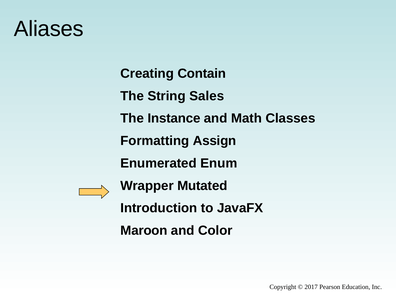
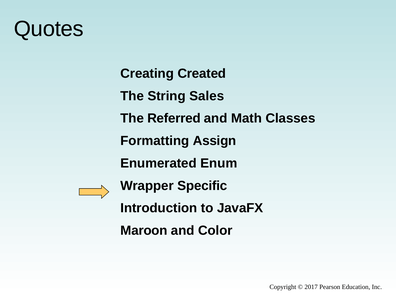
Aliases: Aliases -> Quotes (49, 29)
Contain: Contain -> Created (202, 74)
Instance: Instance -> Referred (174, 118)
Mutated: Mutated -> Specific (202, 186)
